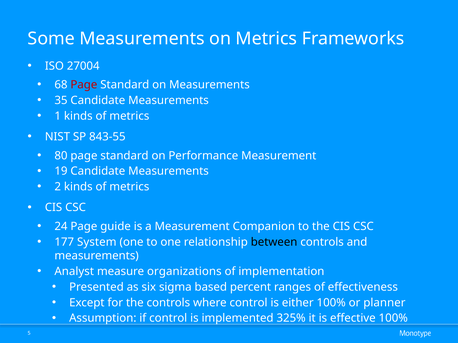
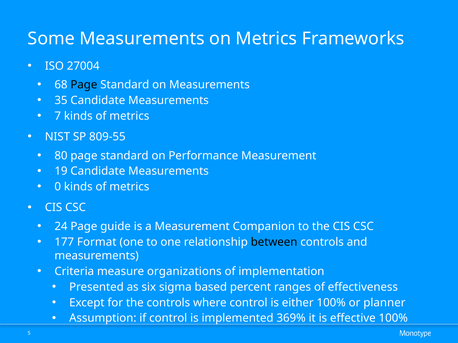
Page colour: red -> black (84, 85)
1: 1 -> 7 (58, 116)
843-55: 843-55 -> 809-55 (107, 137)
2: 2 -> 0 (58, 187)
System: System -> Format (97, 242)
Analyst: Analyst -> Criteria (74, 272)
325%: 325% -> 369% (291, 319)
